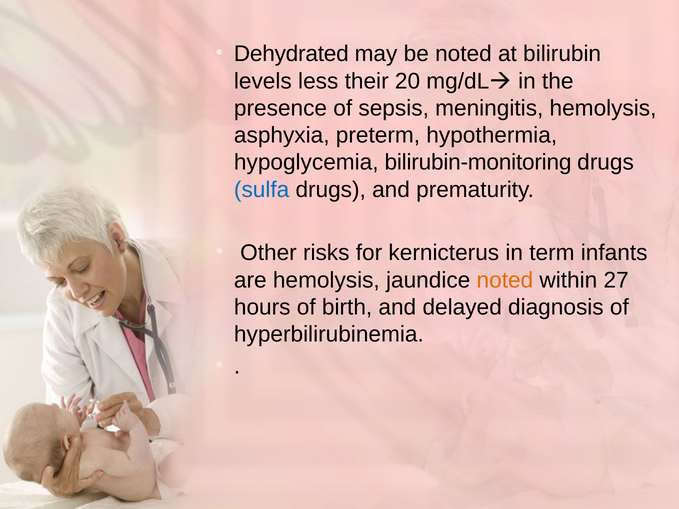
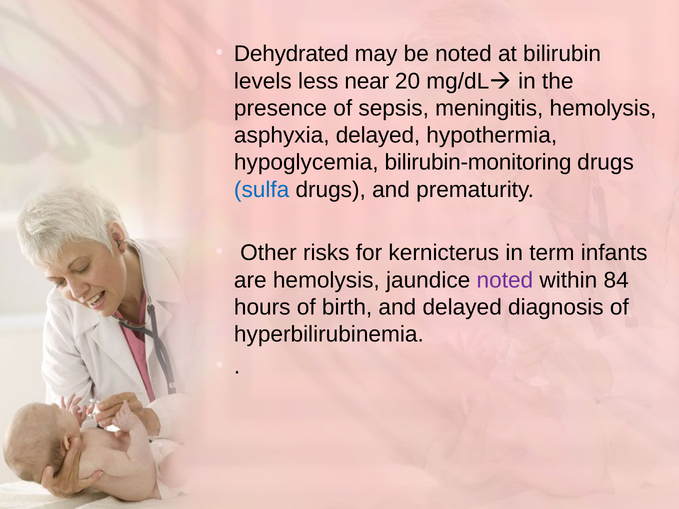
their: their -> near (367, 81)
asphyxia preterm: preterm -> delayed (378, 135)
noted colour: orange -> purple (505, 280)
27: 27 -> 84 (616, 280)
